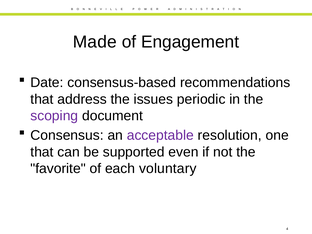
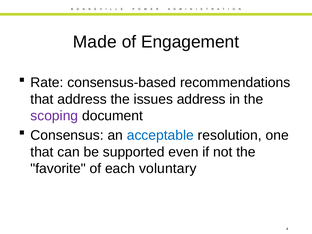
Date: Date -> Rate (47, 83)
issues periodic: periodic -> address (201, 99)
acceptable colour: purple -> blue (160, 135)
